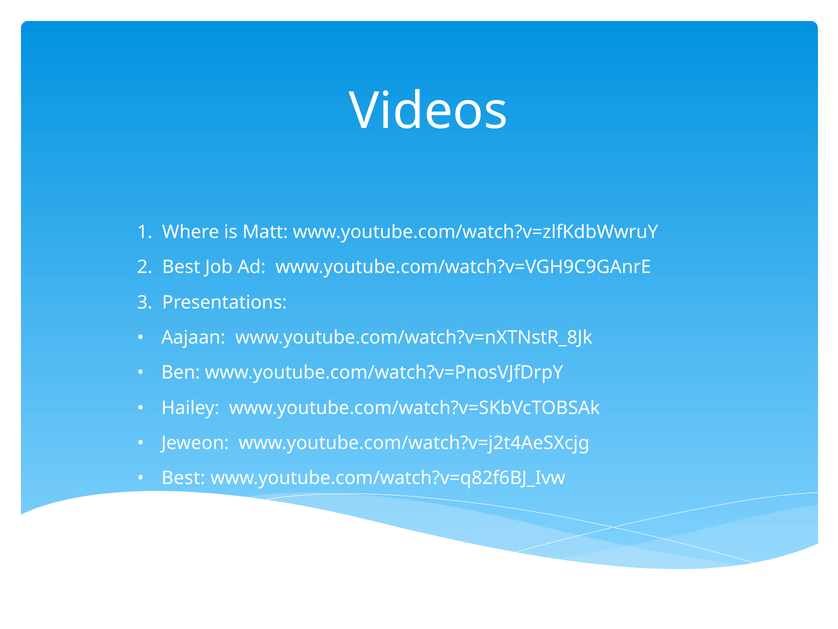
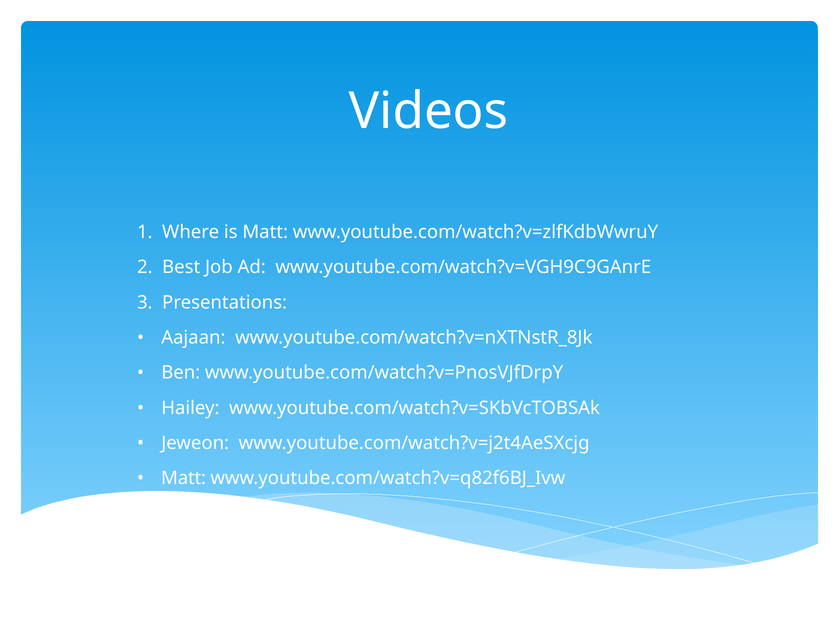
Best: Best -> Matt (184, 478)
